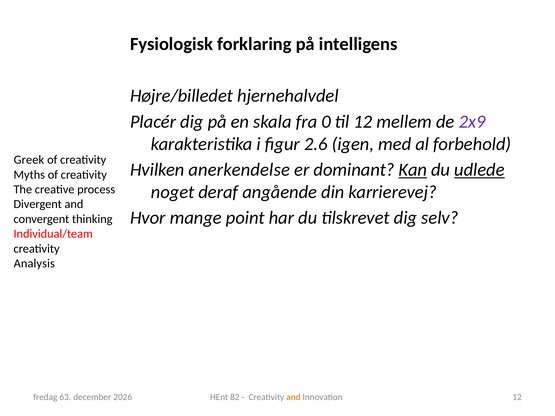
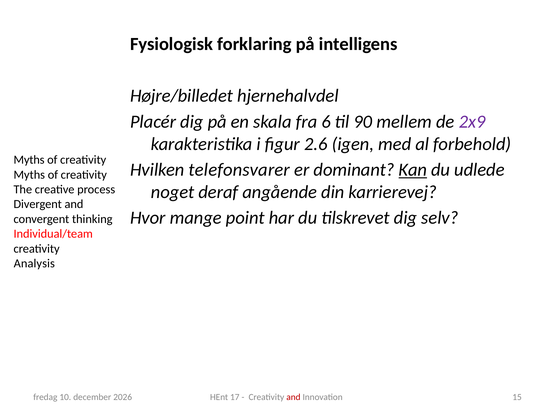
0: 0 -> 6 (326, 122)
til 12: 12 -> 90 (363, 122)
Greek: Greek -> Myths (29, 160)
anerkendelse: anerkendelse -> telefonsvarer (239, 170)
udlede underline: present -> none (479, 170)
63: 63 -> 10 (65, 397)
82: 82 -> 17 (235, 397)
and colour: orange -> red (293, 397)
Innovation 12: 12 -> 15 (517, 397)
